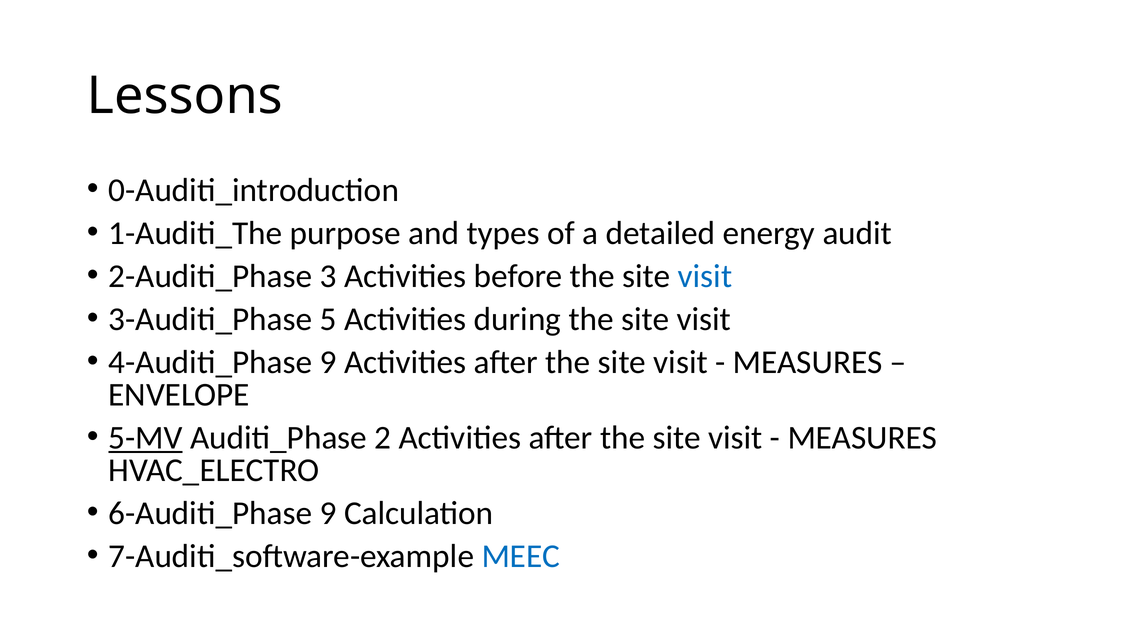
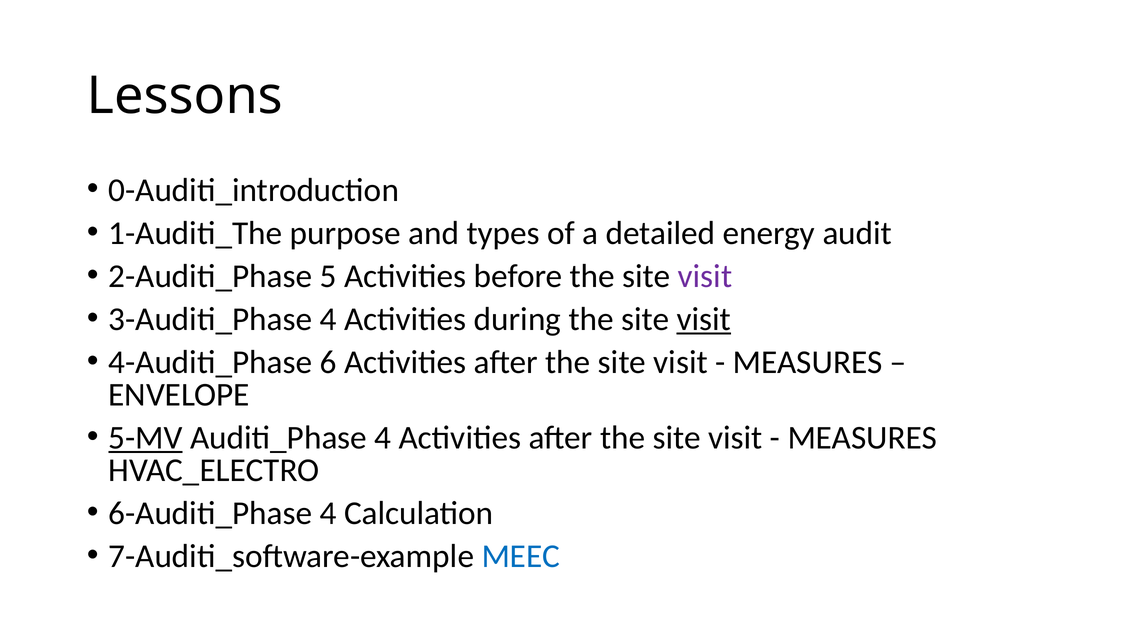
3: 3 -> 5 (328, 276)
visit colour: blue -> purple (705, 276)
3-Auditi_Phase 5: 5 -> 4 (328, 319)
visit underline: none -> present (704, 319)
4-Auditi_Phase 9: 9 -> 6 (328, 362)
Auditi_Phase 2: 2 -> 4 (383, 438)
6-Auditi_Phase 9: 9 -> 4 (328, 513)
